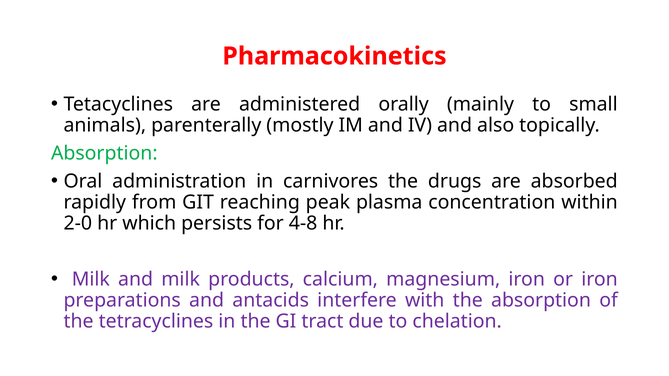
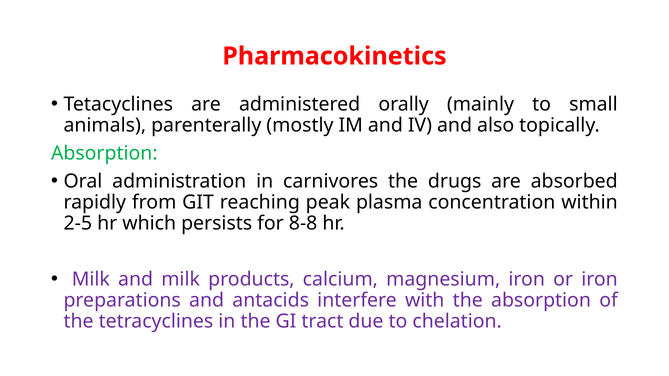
2-0: 2-0 -> 2-5 (78, 223)
4-8: 4-8 -> 8-8 (303, 223)
